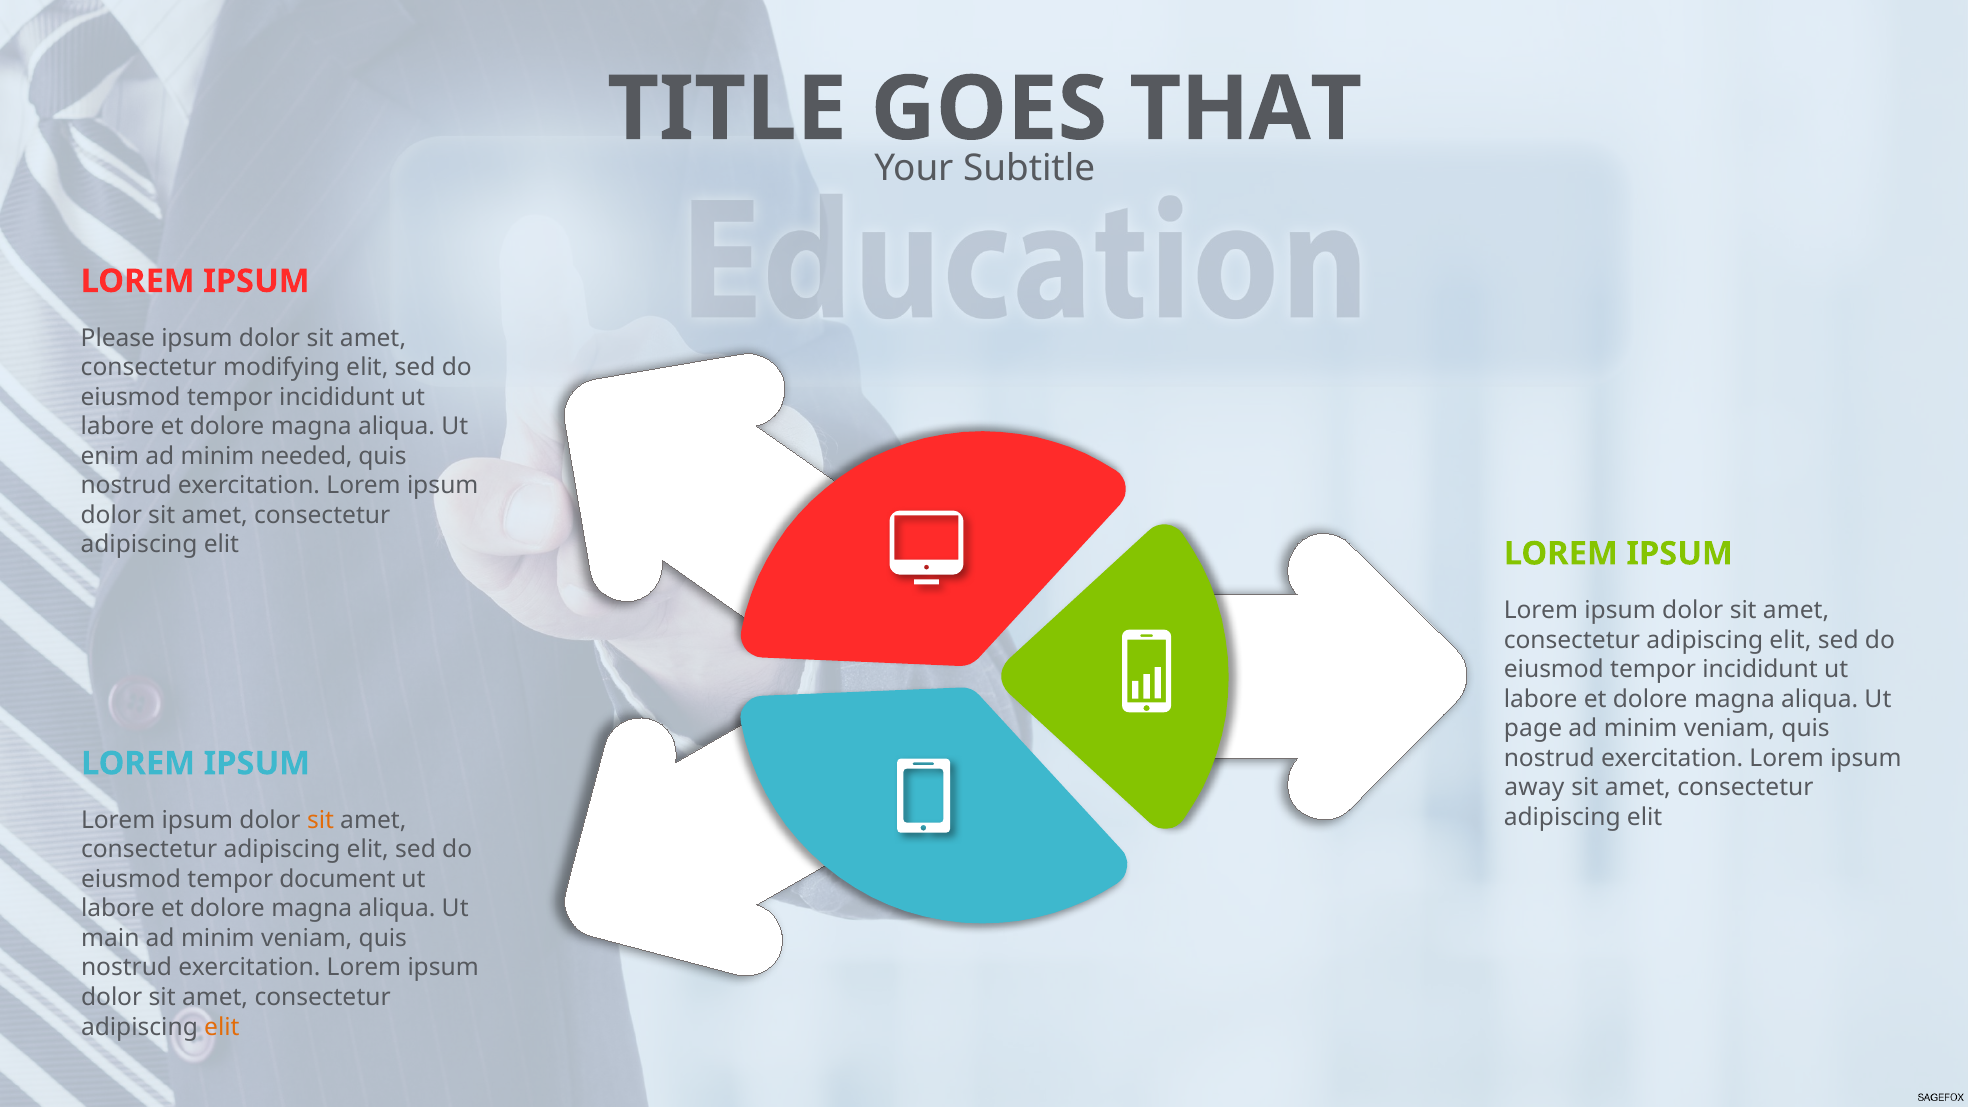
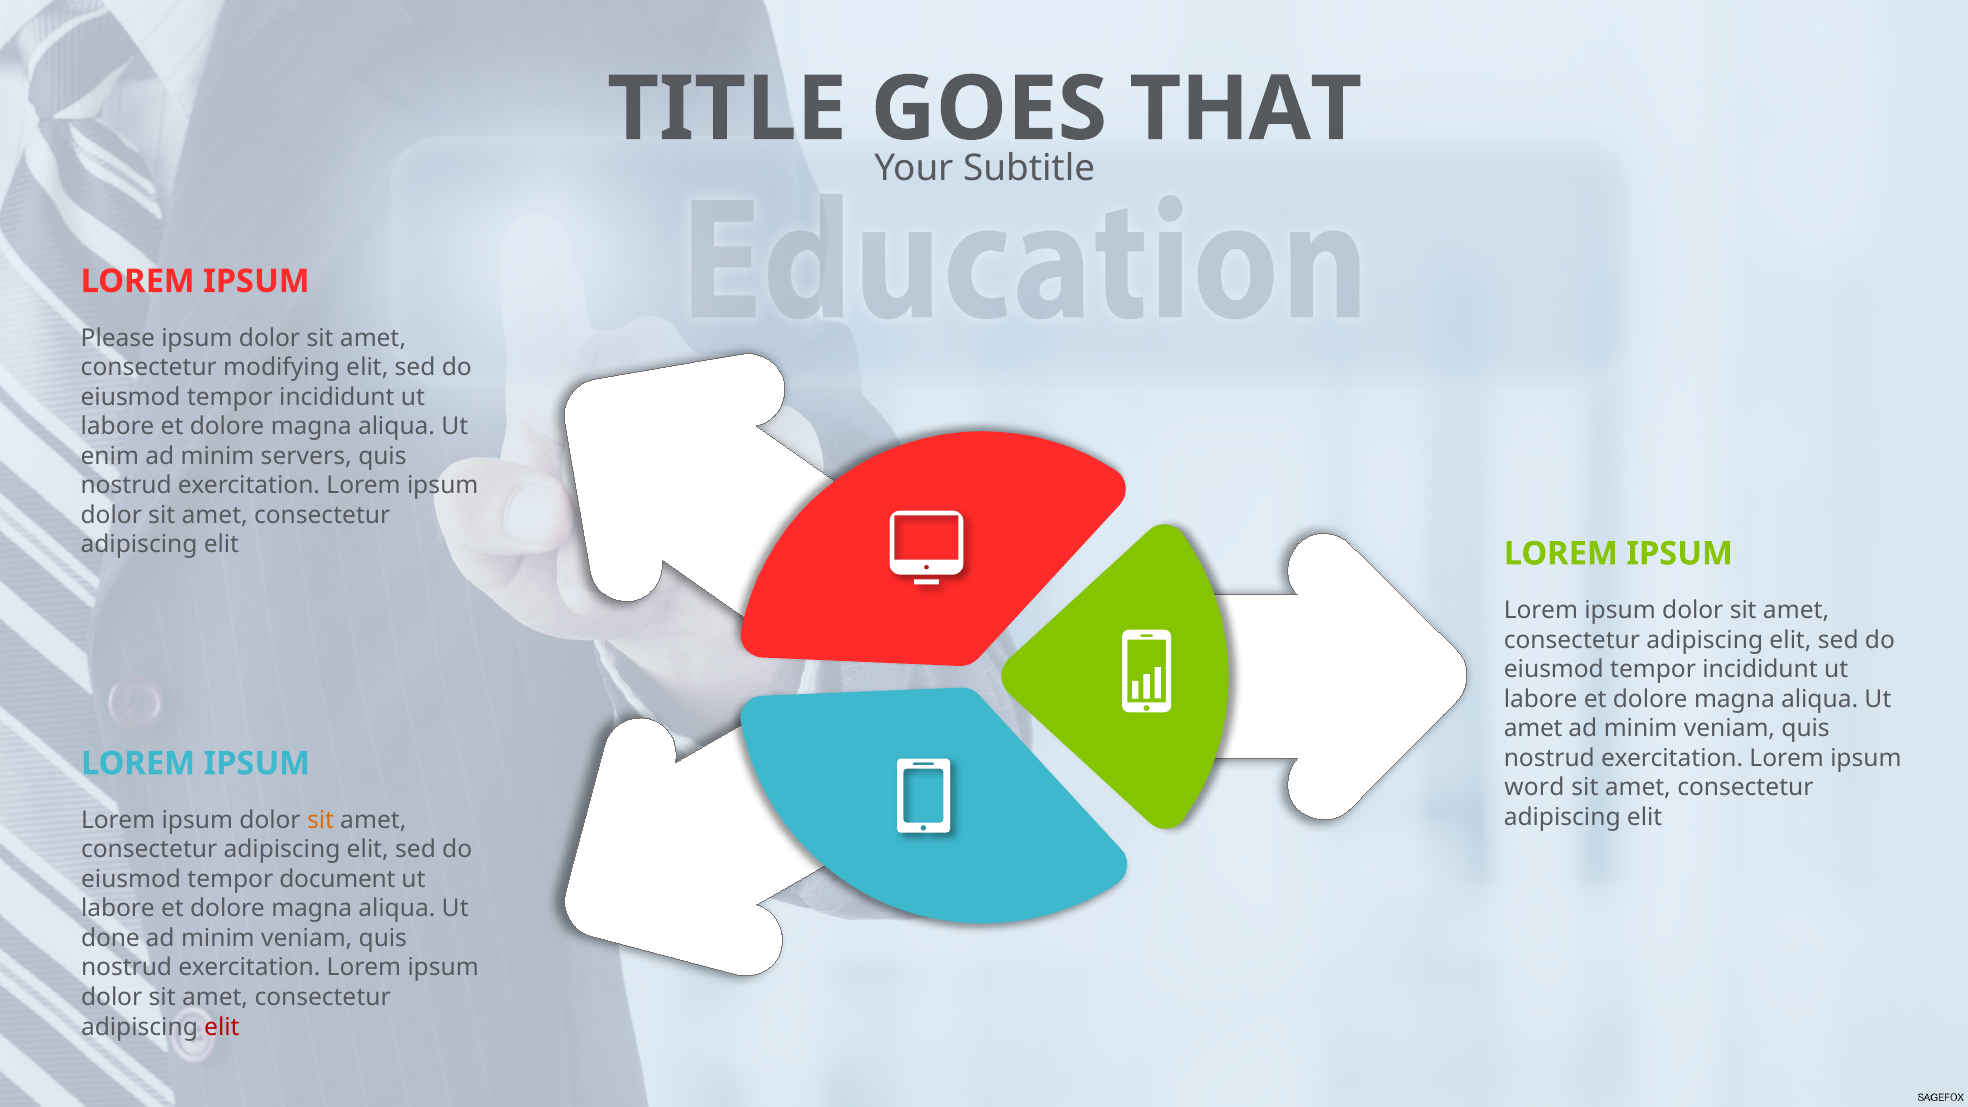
needed: needed -> servers (306, 456)
page: page -> amet (1533, 728)
away: away -> word (1534, 788)
main: main -> done (110, 938)
elit colour: orange -> red (222, 1027)
